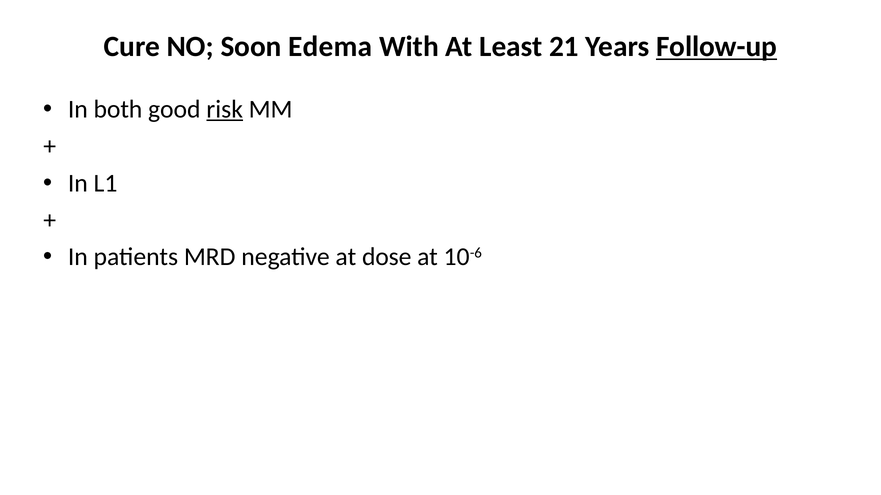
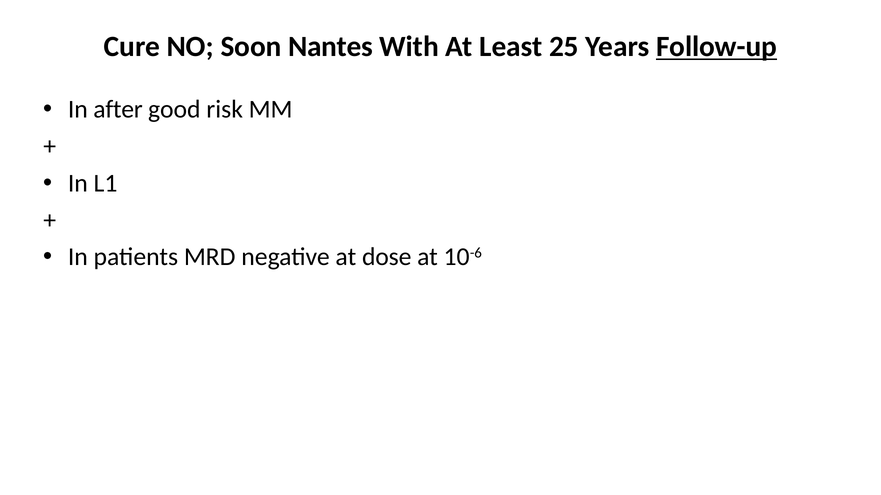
Edema: Edema -> Nantes (331, 47)
21: 21 -> 25 (564, 47)
both: both -> after (118, 110)
risk underline: present -> none (225, 110)
